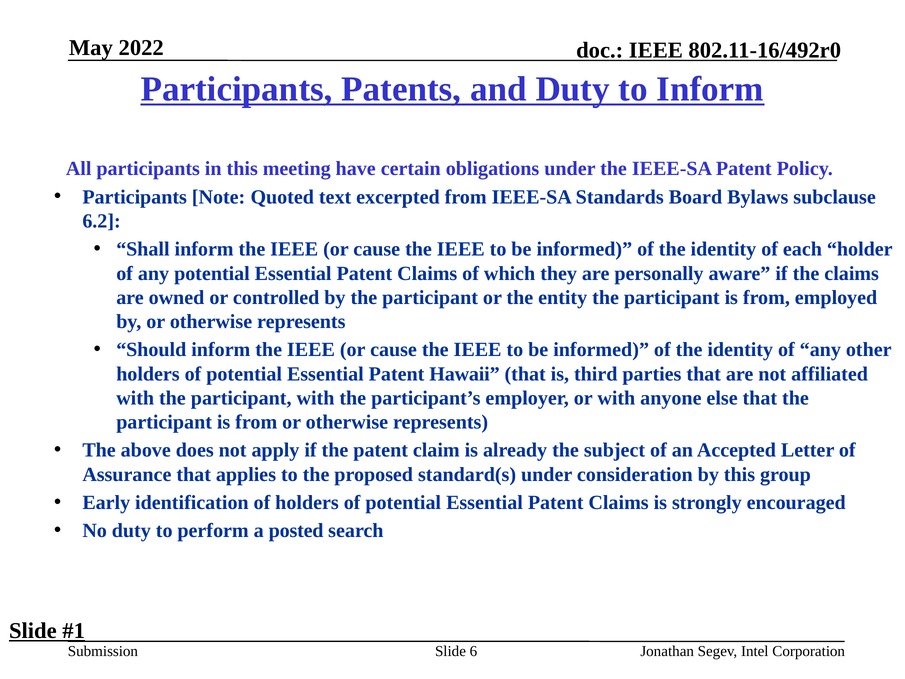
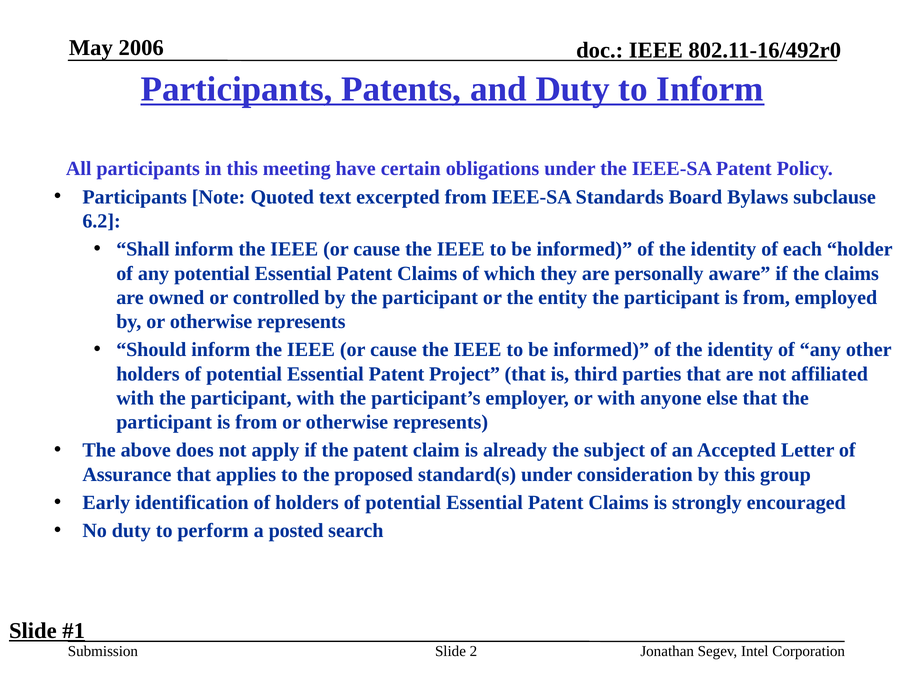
2022: 2022 -> 2006 (141, 48)
Hawaii: Hawaii -> Project (465, 374)
6: 6 -> 2 (474, 651)
